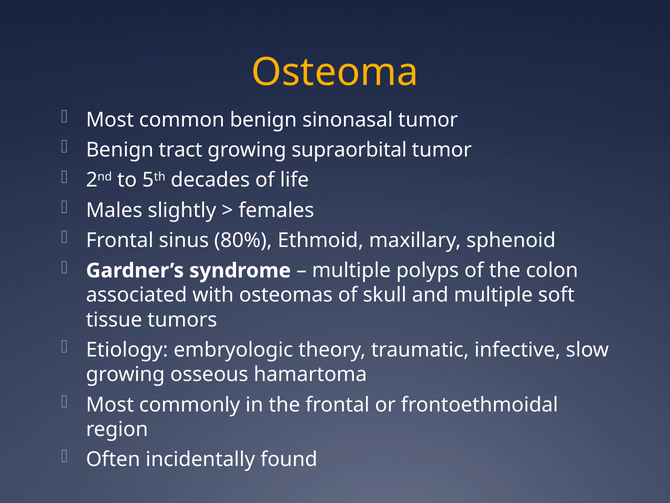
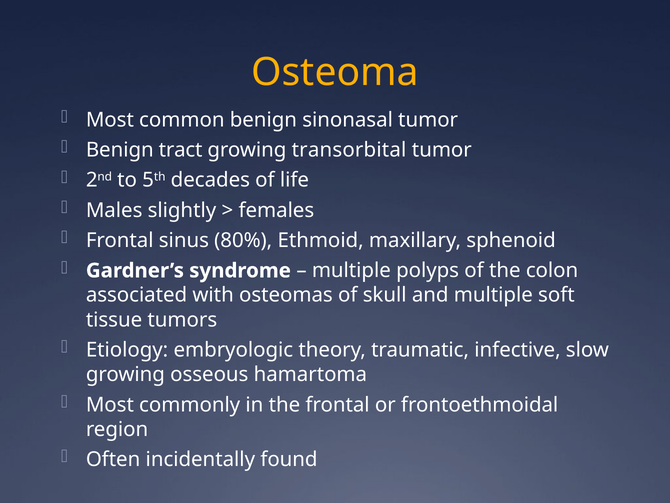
supraorbital: supraorbital -> transorbital (349, 150)
